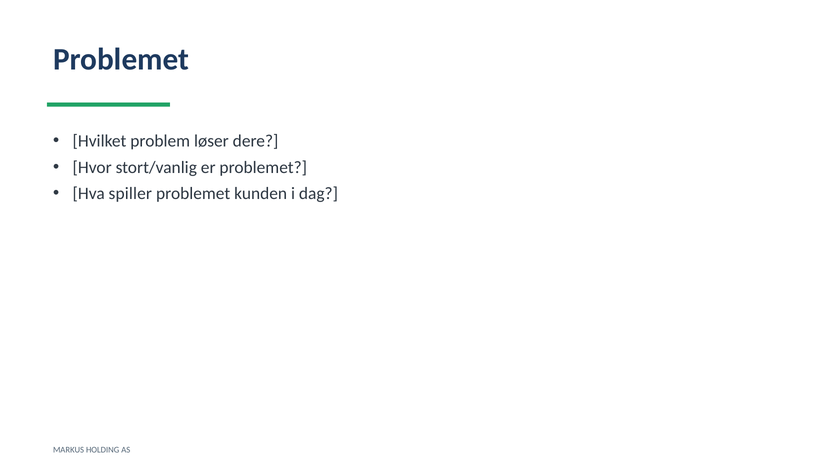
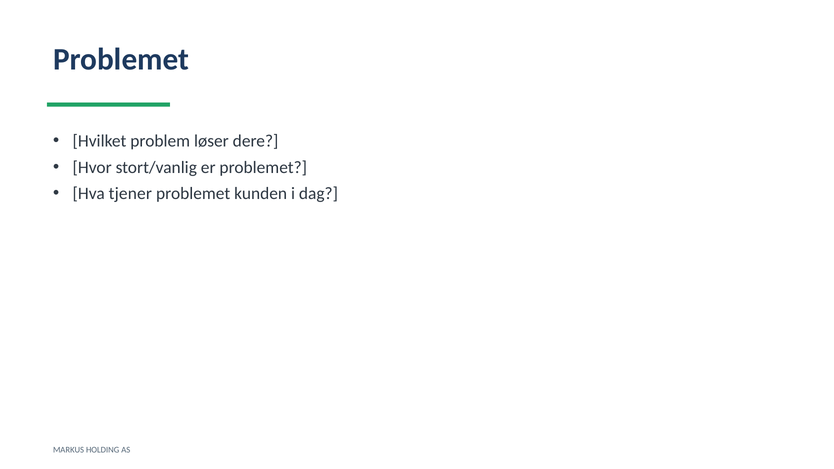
spiller: spiller -> tjener (130, 193)
